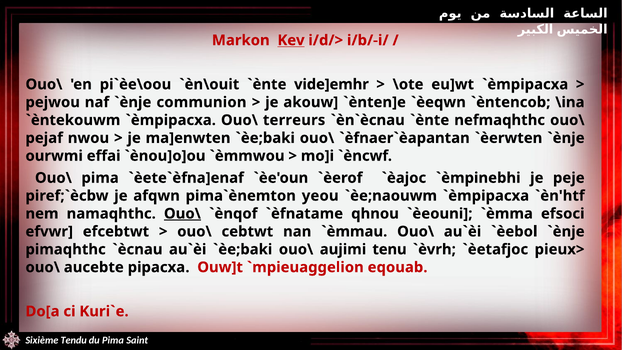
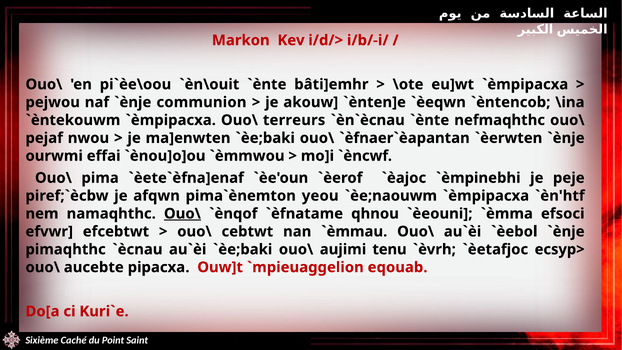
Kev underline: present -> none (291, 40)
vide]emhr: vide]emhr -> bâti]emhr (331, 84)
pieux>: pieux> -> ecsyp> (560, 249)
Tendu: Tendu -> Caché (74, 340)
du Pima: Pima -> Point (113, 340)
